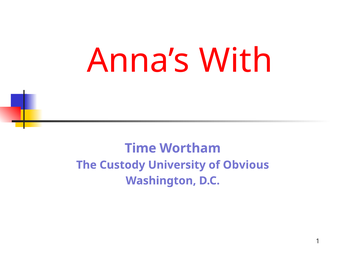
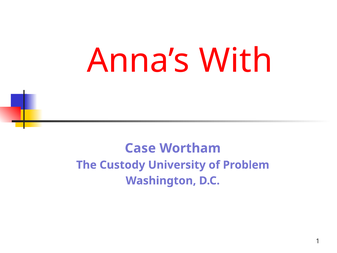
Time: Time -> Case (140, 148)
Obvious: Obvious -> Problem (246, 165)
